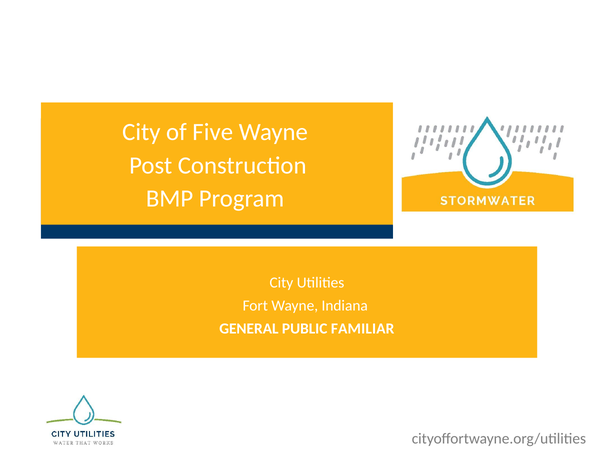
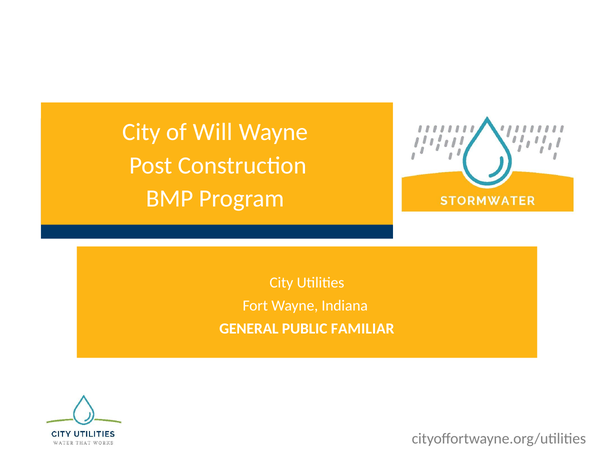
Five: Five -> Will (213, 132)
